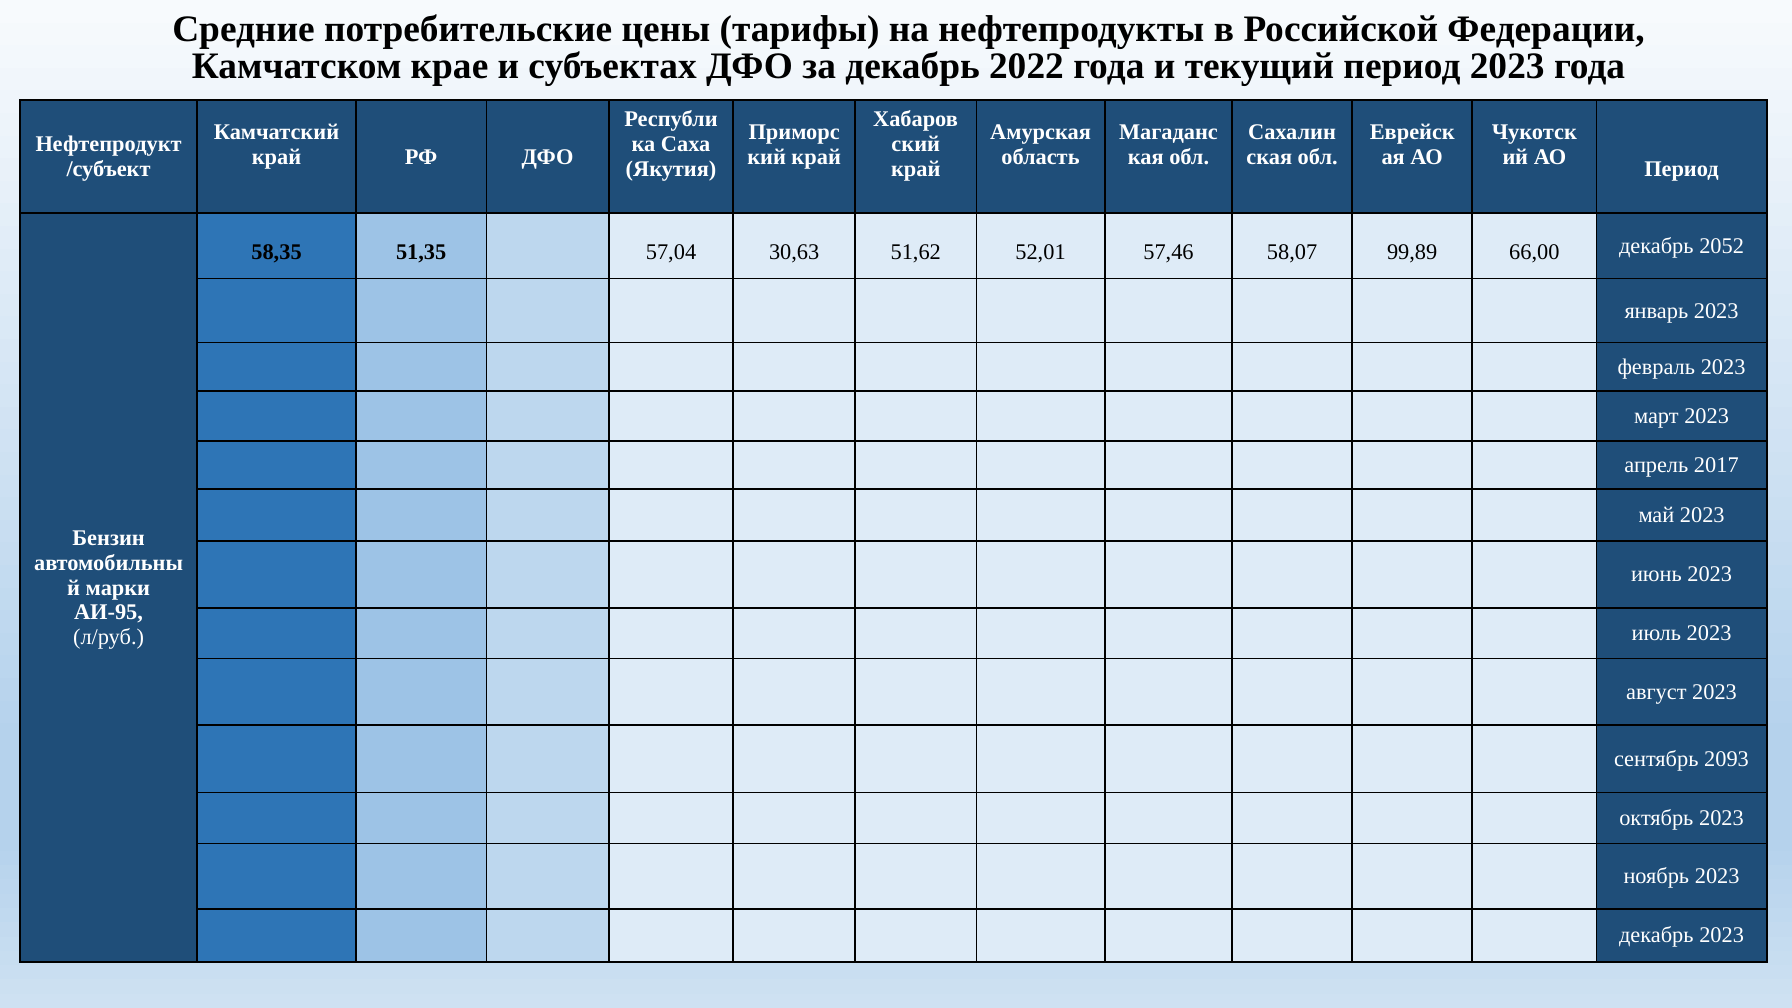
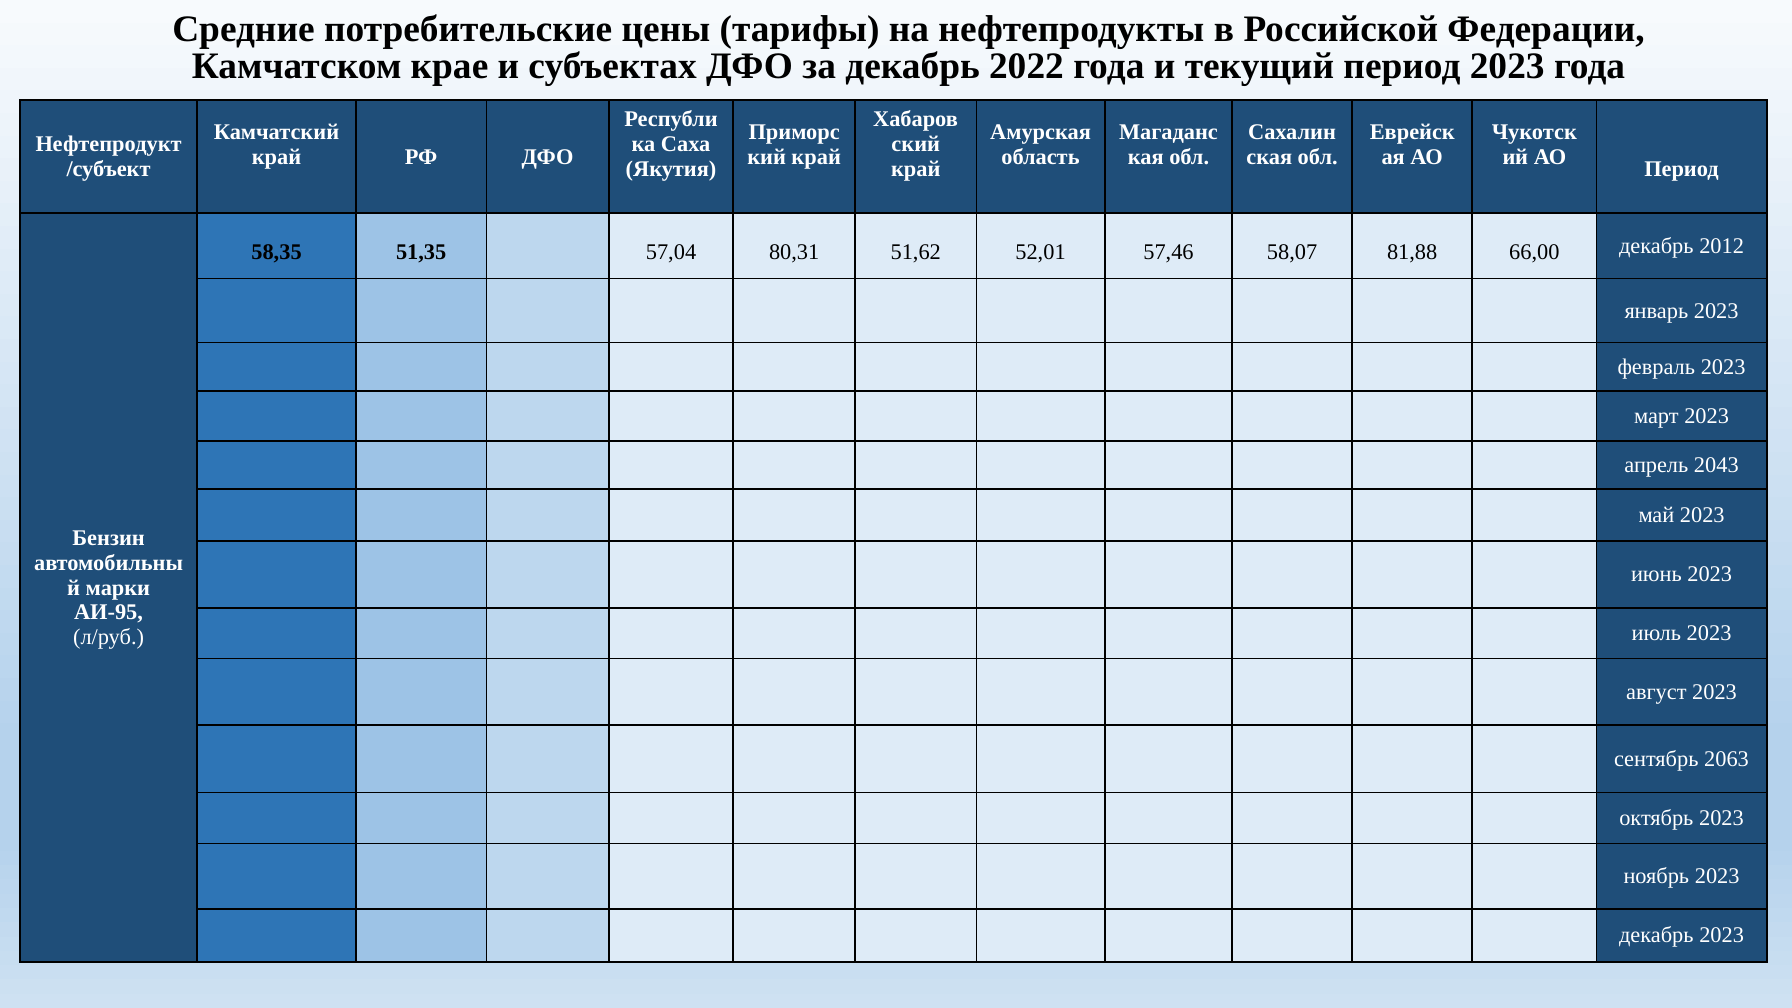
30,63: 30,63 -> 80,31 (794, 252)
99,89: 99,89 -> 81,88 (1412, 252)
2052: 2052 -> 2012 (1722, 246)
2017: 2017 -> 2043 (1716, 465)
2093: 2093 -> 2063 (1727, 759)
